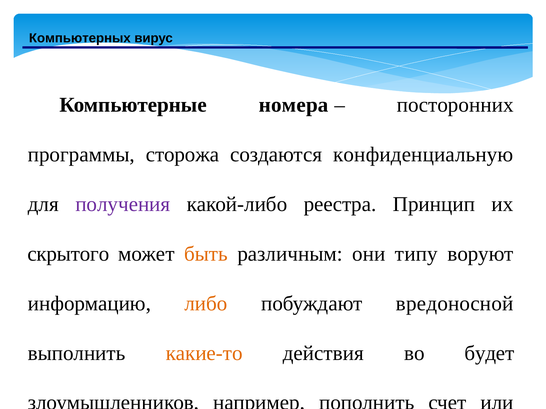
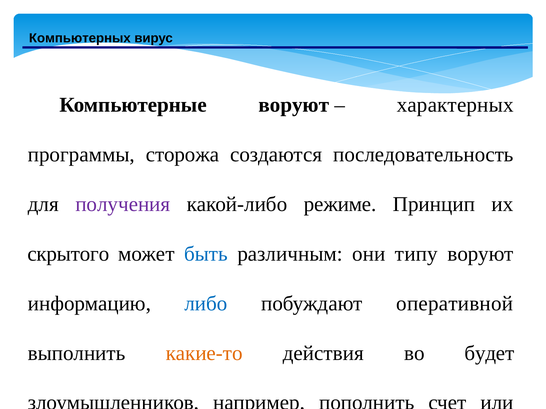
Компьютерные номера: номера -> воруют (294, 105)
посторонних: посторонних -> характерных (455, 105)
конфиденциальную: конфиденциальную -> последовательность (423, 155)
реестра: реестра -> режиме (340, 204)
быть colour: orange -> blue (206, 254)
либо colour: orange -> blue (206, 304)
вредоносной: вредоносной -> оперативной (455, 304)
